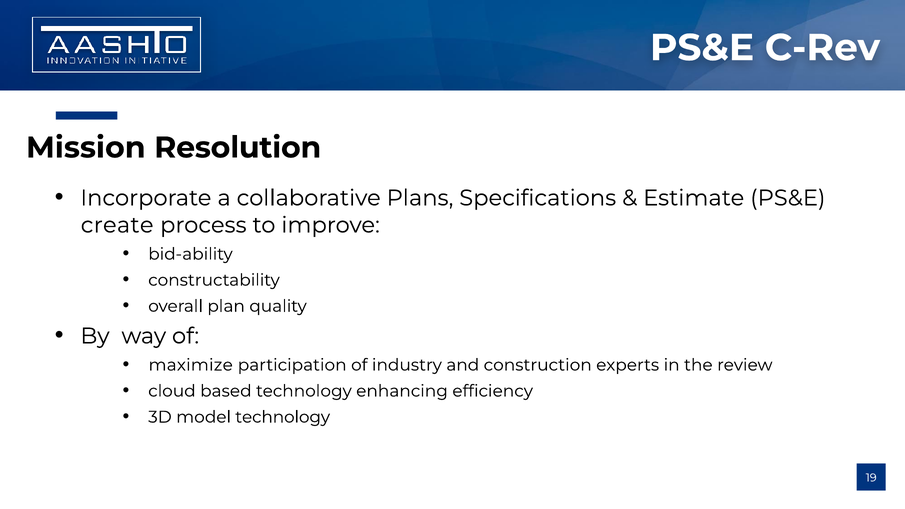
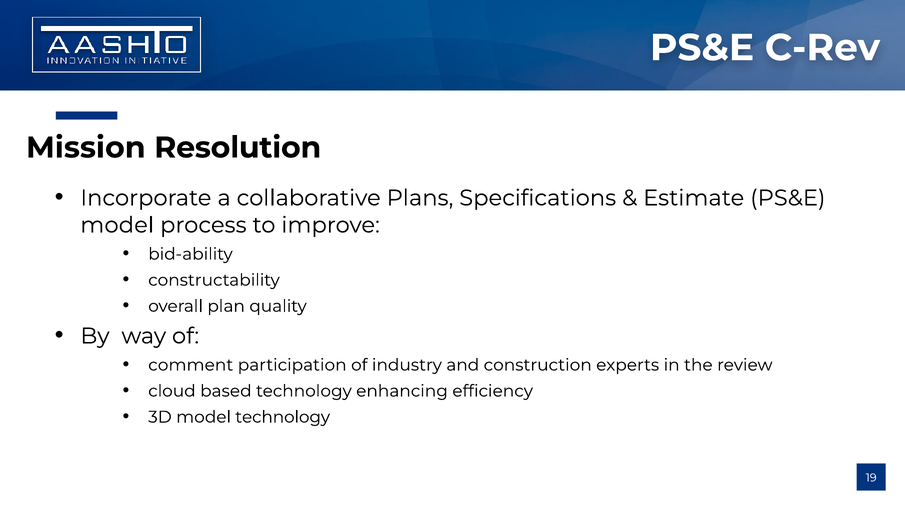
create: create -> model (117, 225)
maximize: maximize -> comment (191, 365)
